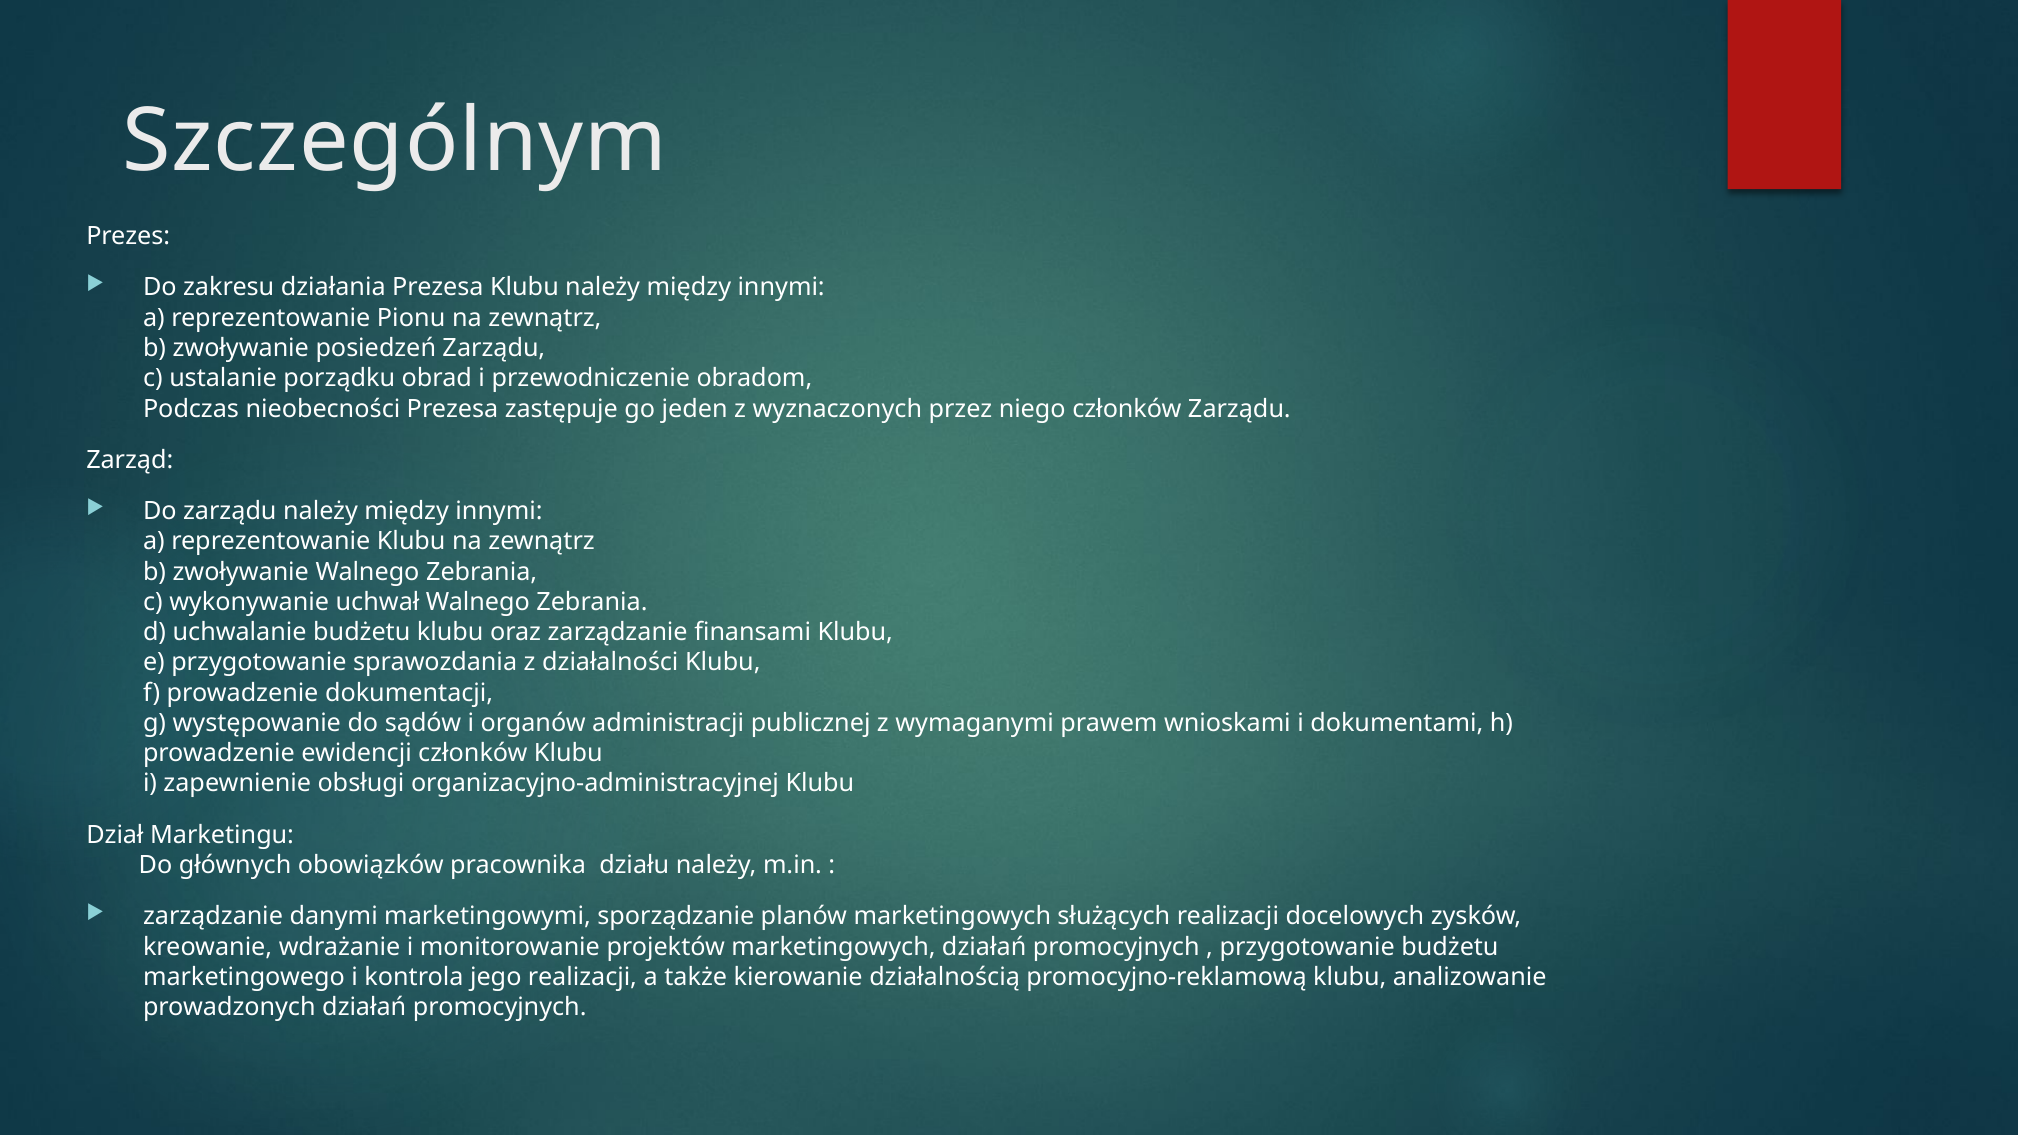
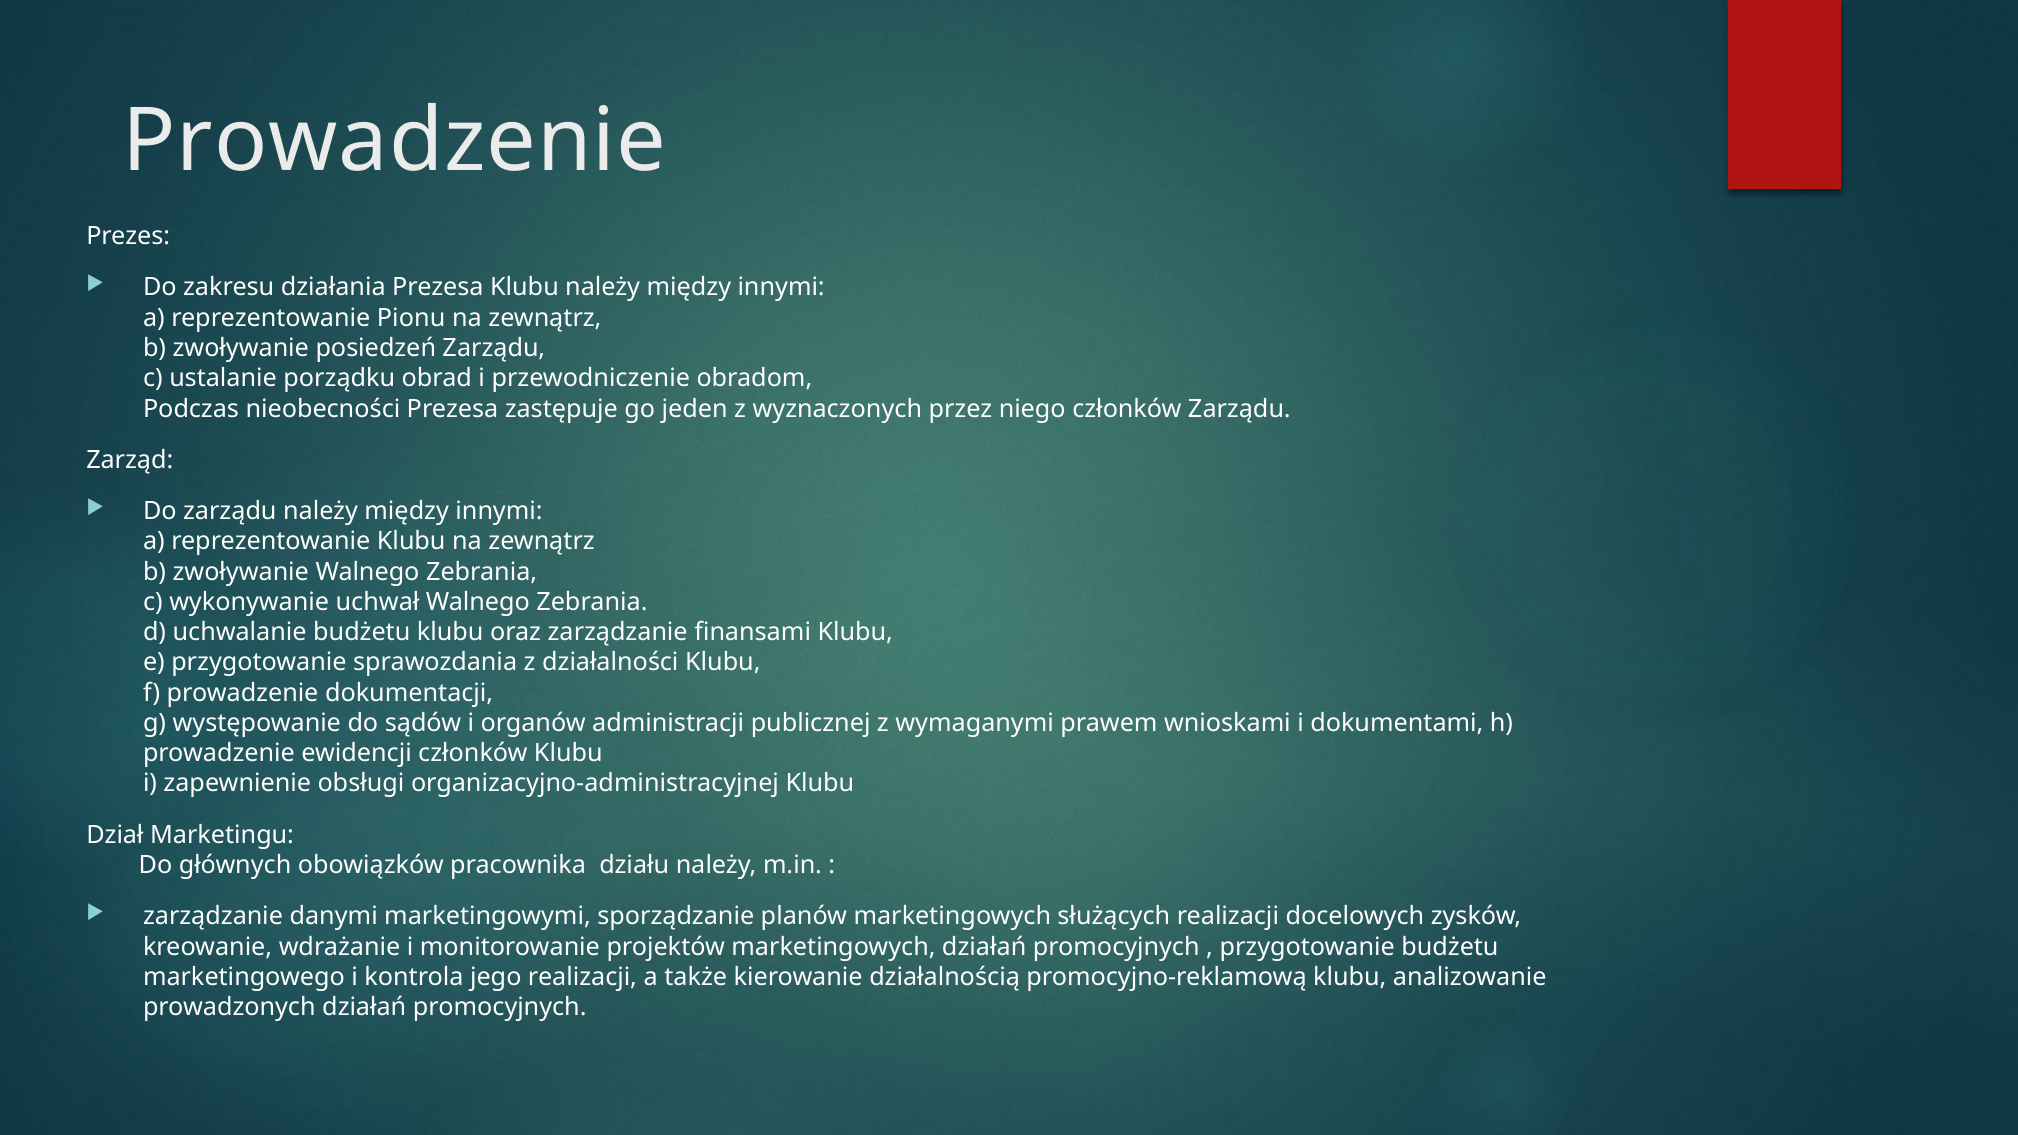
Szczególnym: Szczególnym -> Prowadzenie (394, 142)
